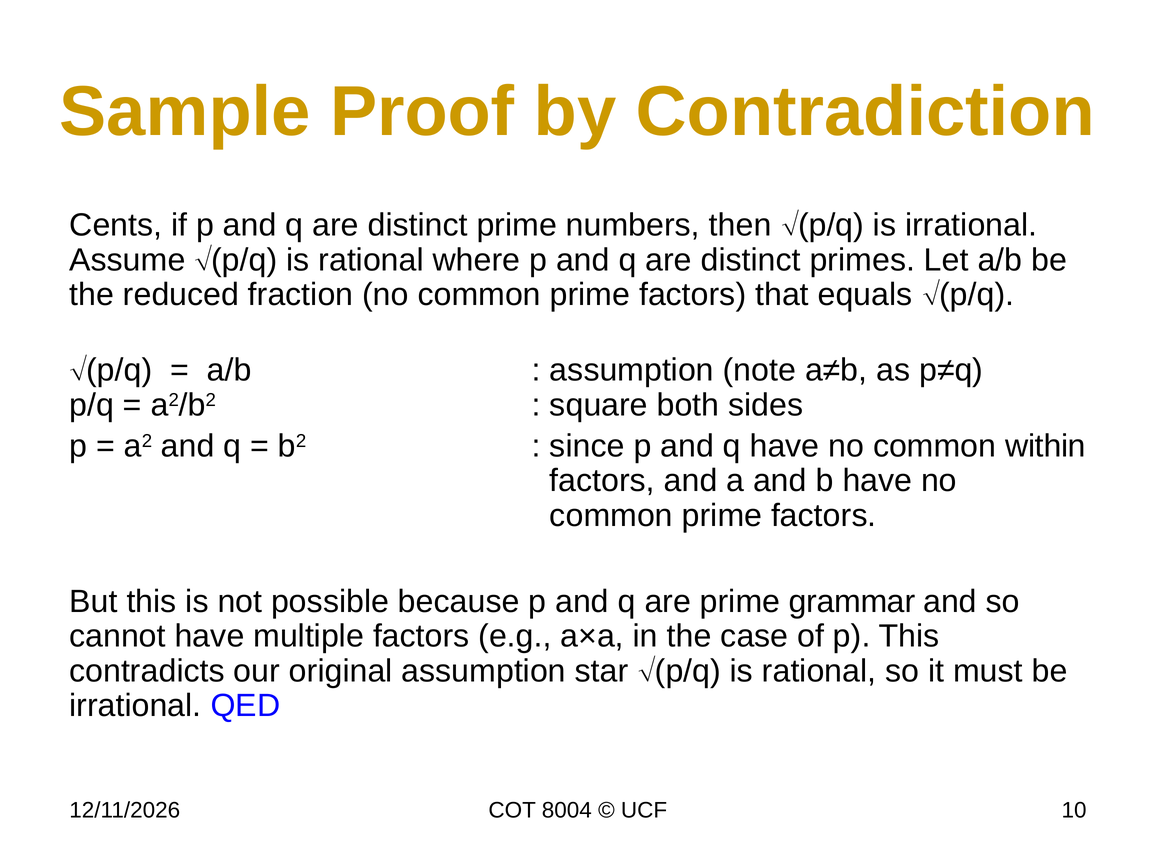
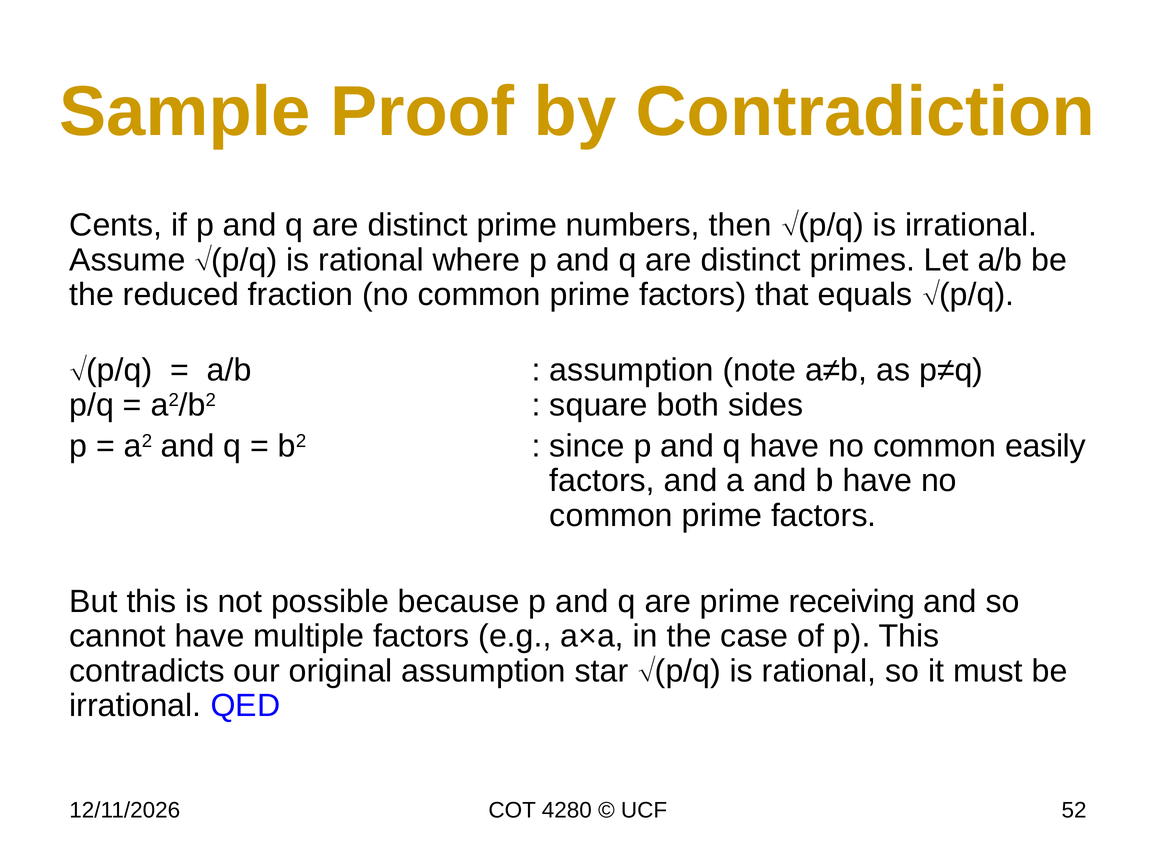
within: within -> easily (1046, 446)
grammar: grammar -> receiving (852, 602)
8004: 8004 -> 4280 (567, 810)
10: 10 -> 52 (1074, 810)
